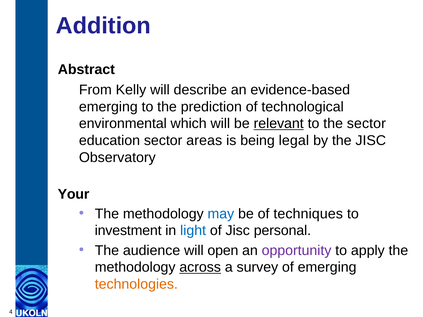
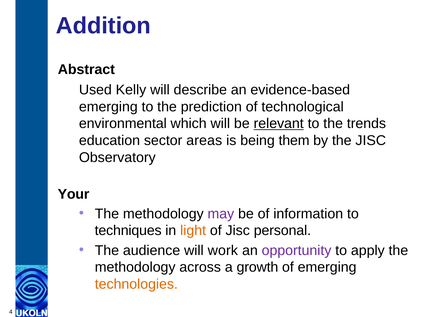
From: From -> Used (95, 90)
the sector: sector -> trends (366, 124)
legal: legal -> them (294, 141)
may colour: blue -> purple (221, 214)
techniques: techniques -> information (308, 214)
investment: investment -> techniques (128, 231)
light colour: blue -> orange (193, 231)
open: open -> work (223, 251)
across underline: present -> none (200, 268)
survey: survey -> growth (257, 268)
